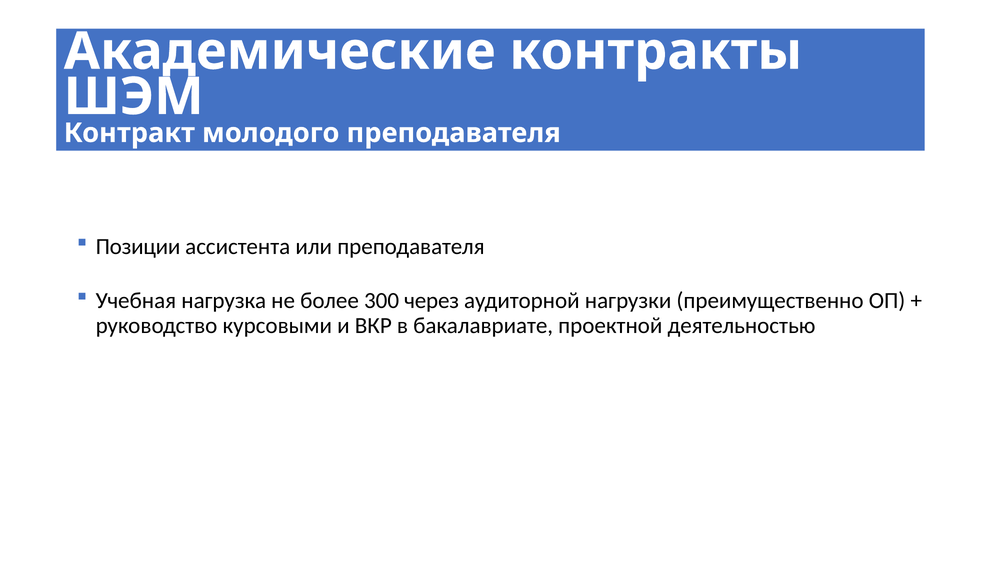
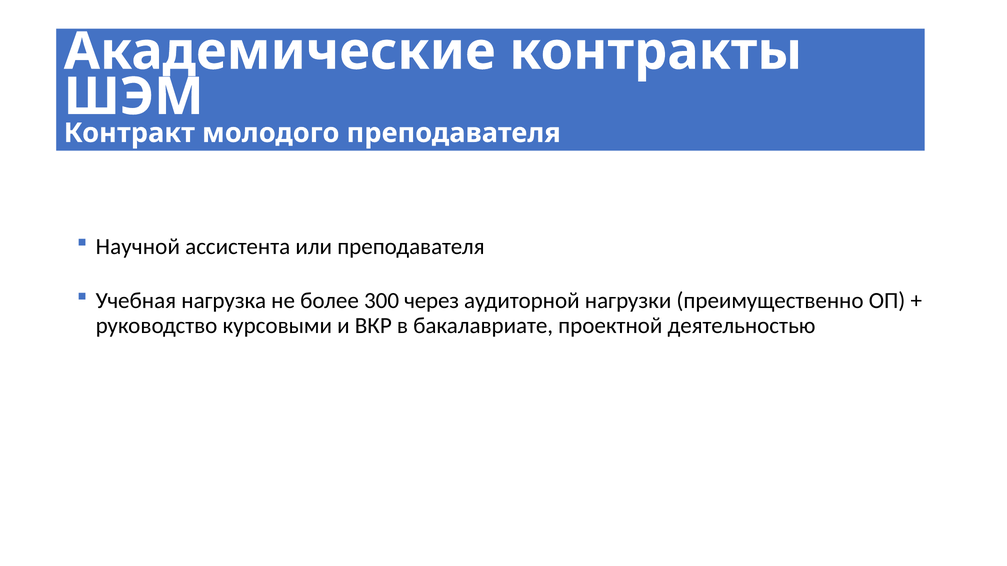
Позиции: Позиции -> Научной (138, 247)
